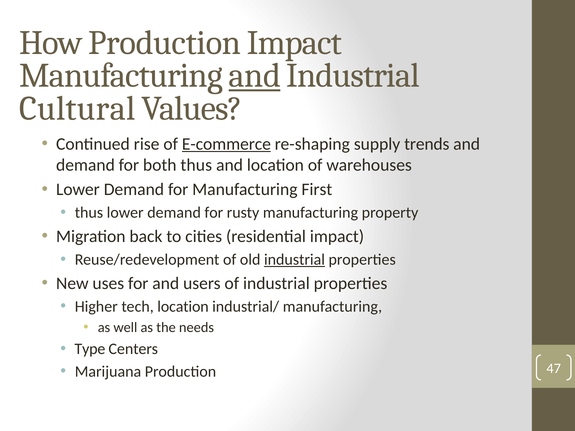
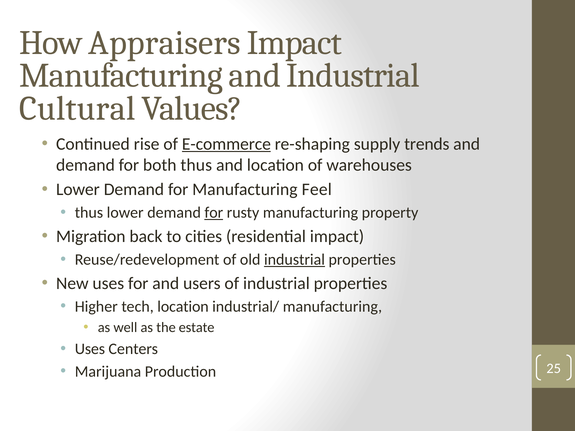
How Production: Production -> Appraisers (164, 43)
and underline: present -> none (255, 76)
First: First -> Feel (317, 190)
for underline: none -> present (214, 213)
needs: needs -> estate (197, 328)
Type: Type -> Uses (90, 349)
47: 47 -> 25 (554, 369)
